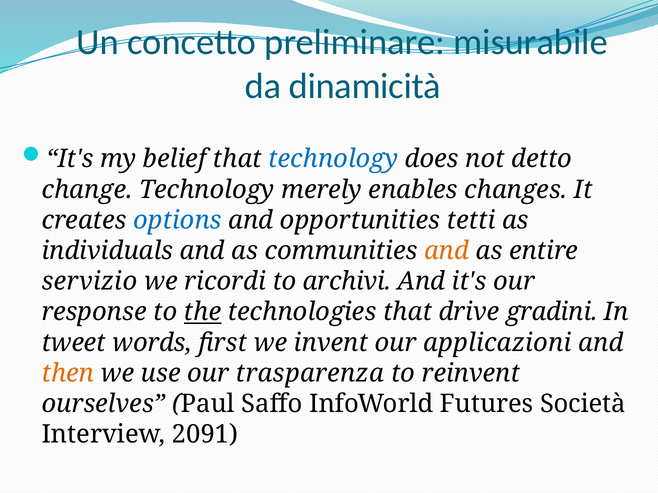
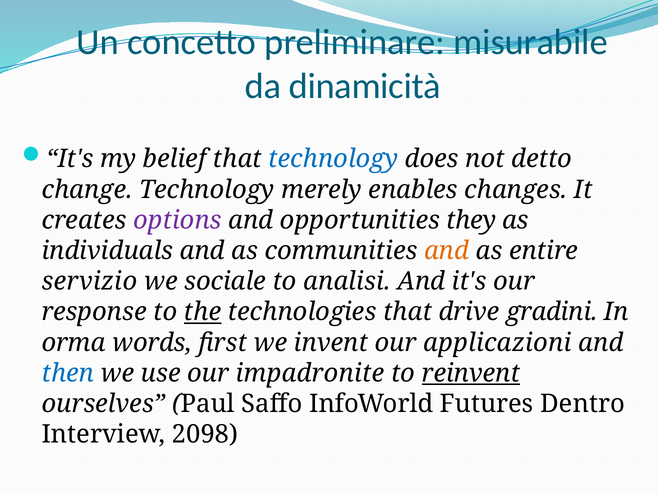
options colour: blue -> purple (178, 220)
tetti: tetti -> they (471, 220)
ricordi: ricordi -> sociale (225, 282)
archivi: archivi -> analisi (347, 282)
tweet: tweet -> orma (74, 343)
then colour: orange -> blue (68, 374)
trasparenza: trasparenza -> impadronite (310, 374)
reinvent underline: none -> present (471, 374)
Società: Società -> Dentro (583, 404)
2091: 2091 -> 2098 (205, 435)
